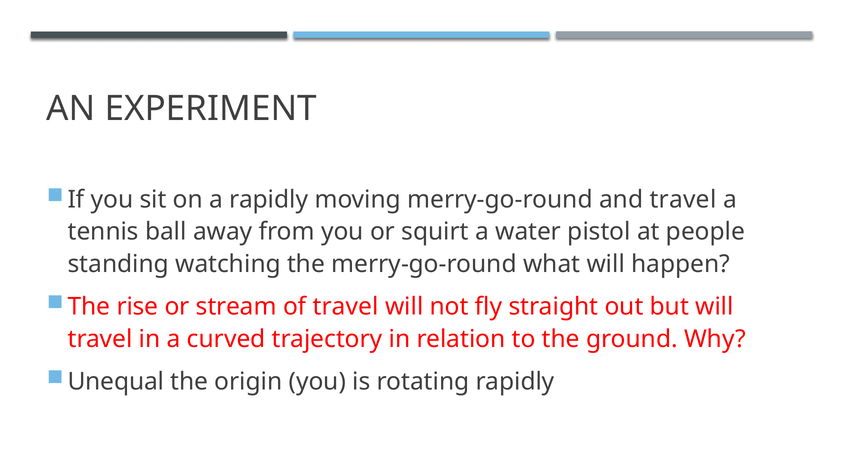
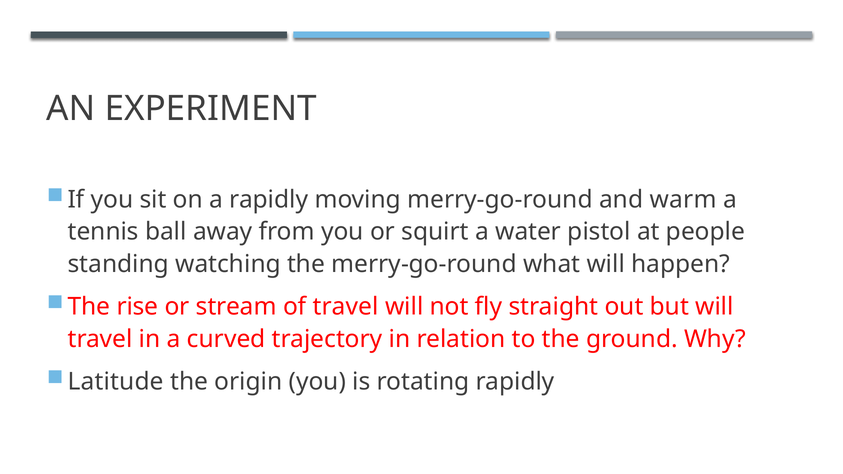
and travel: travel -> warm (683, 199)
Unequal: Unequal -> Latitude (116, 382)
